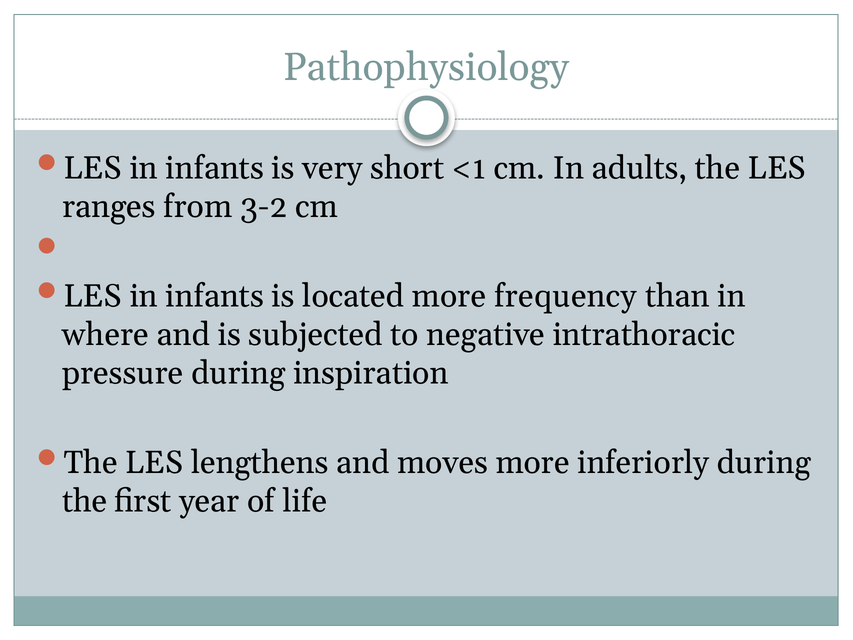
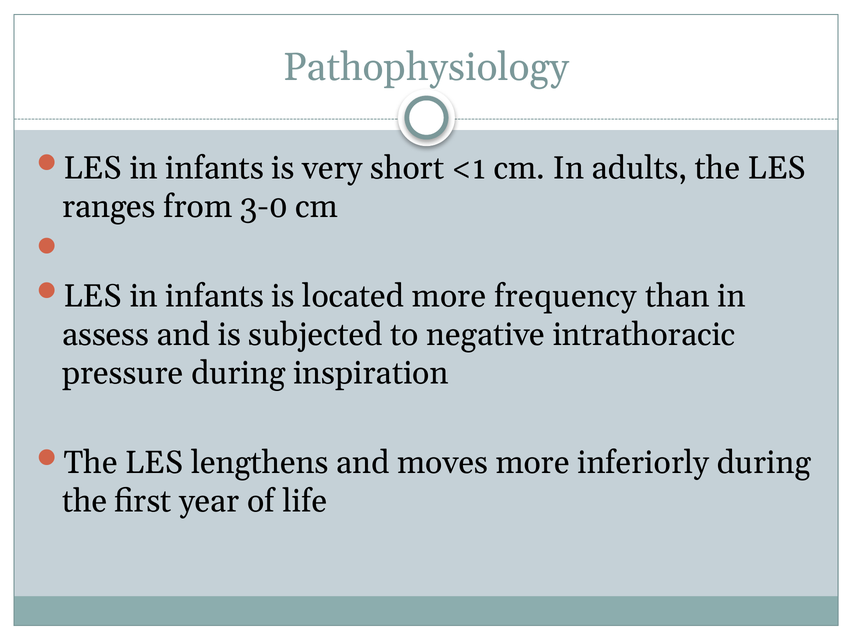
3-2: 3-2 -> 3-0 (264, 207)
where: where -> assess (106, 335)
